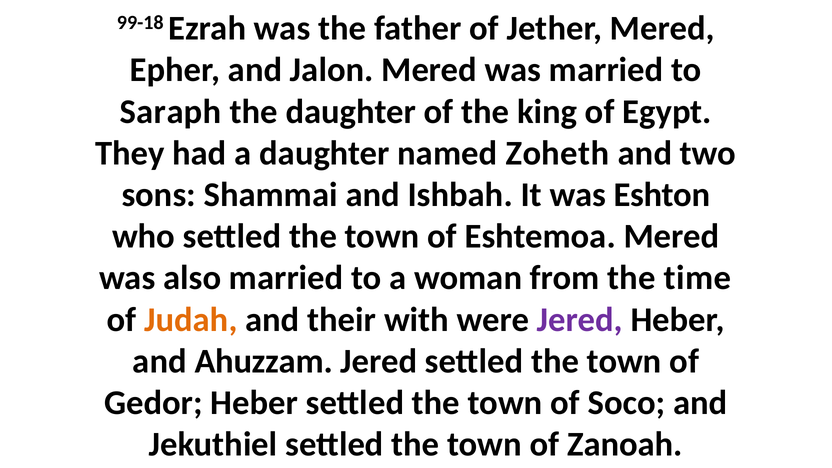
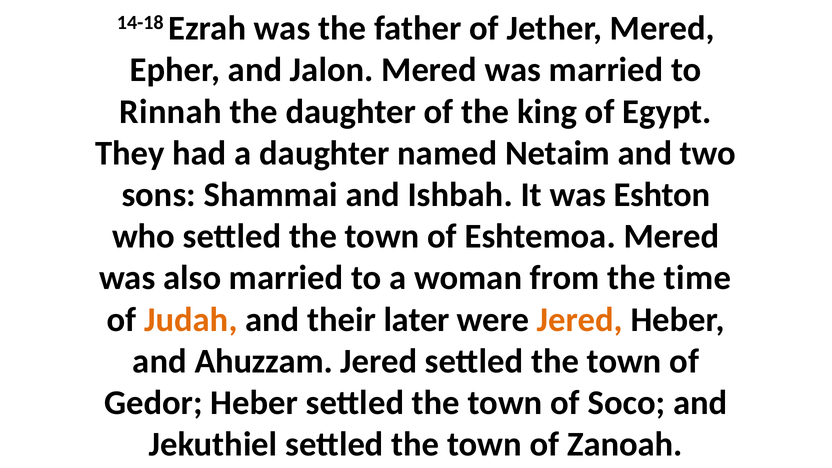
99-18: 99-18 -> 14-18 (140, 23)
Saraph: Saraph -> Rinnah (171, 112)
Zoheth: Zoheth -> Netaim (558, 153)
with: with -> later (417, 320)
Jered colour: purple -> orange (580, 320)
